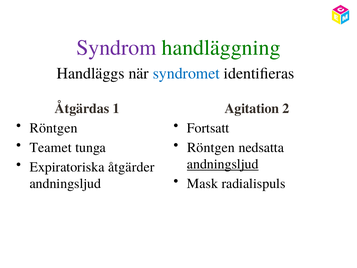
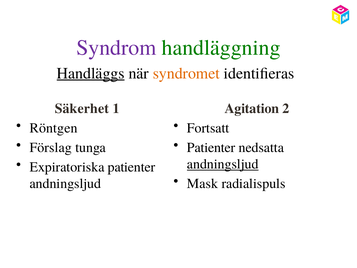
Handläggs underline: none -> present (91, 73)
syndromet colour: blue -> orange (186, 73)
Åtgärdas: Åtgärdas -> Säkerhet (82, 108)
Teamet: Teamet -> Förslag (51, 147)
Röntgen: Röntgen -> Patienter (211, 147)
Expiratoriska åtgärder: åtgärder -> patienter (131, 167)
